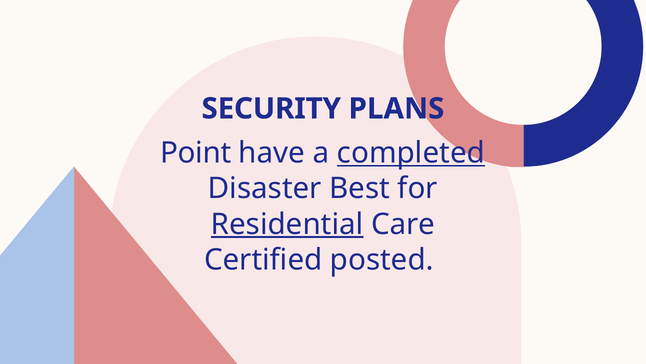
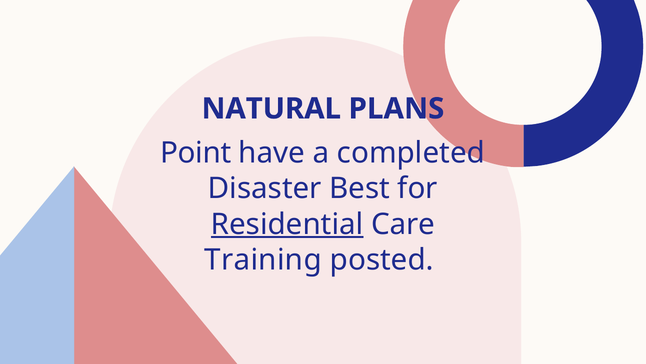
SECURITY: SECURITY -> NATURAL (271, 108)
completed underline: present -> none (411, 153)
Certified: Certified -> Training (263, 259)
